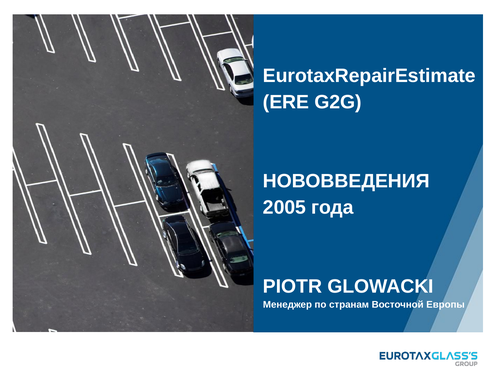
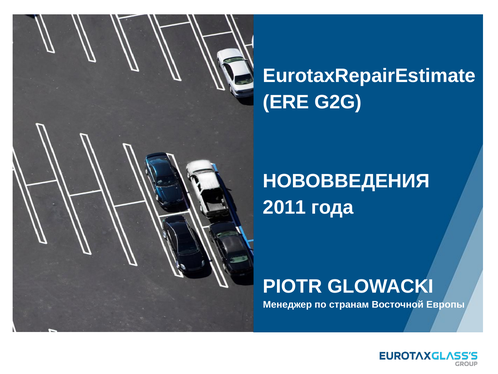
2005: 2005 -> 2011 (285, 207)
